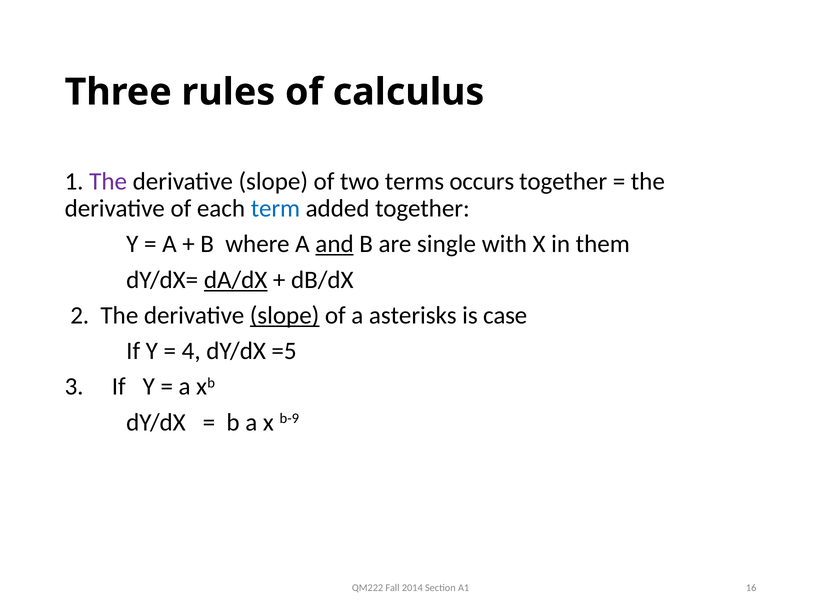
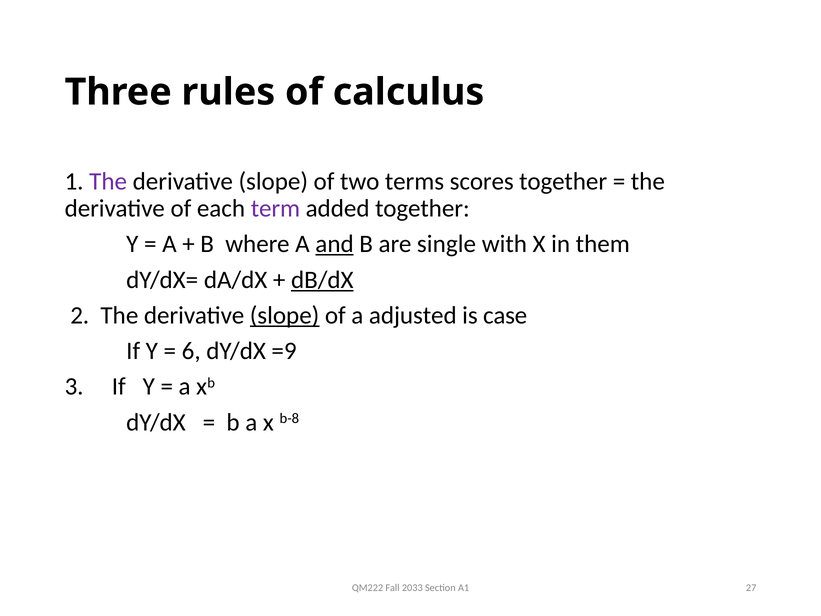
occurs: occurs -> scores (482, 181)
term colour: blue -> purple (275, 208)
dA/dX underline: present -> none (236, 280)
dB/dX underline: none -> present (322, 280)
asterisks: asterisks -> adjusted (413, 315)
4: 4 -> 6 (191, 351)
=5: =5 -> =9 (284, 351)
b-9: b-9 -> b-8 (289, 418)
2014: 2014 -> 2033 (412, 588)
16: 16 -> 27 (751, 588)
